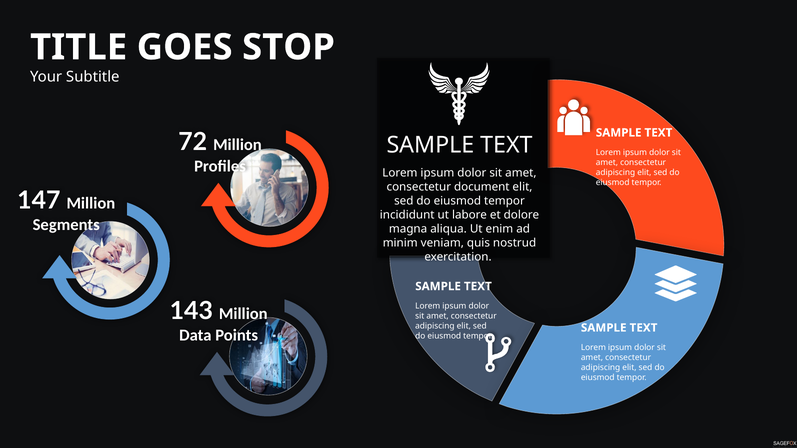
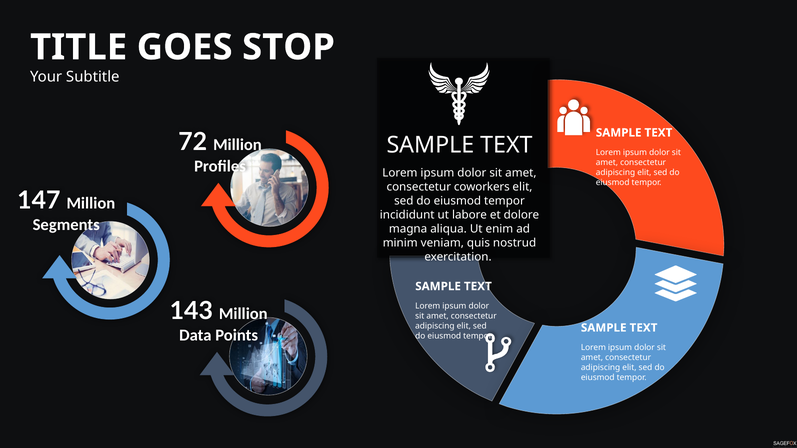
document: document -> coworkers (482, 187)
